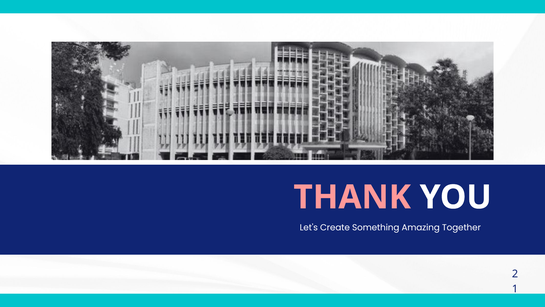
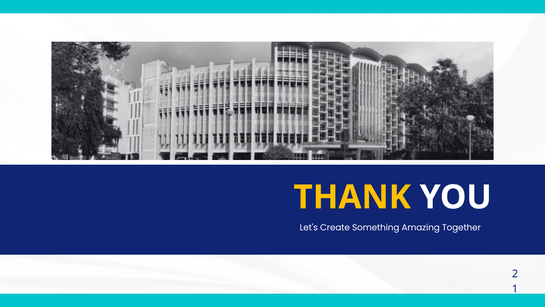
THANK colour: pink -> yellow (352, 197)
